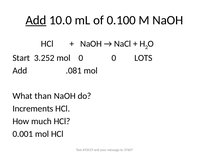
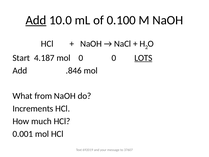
3.252: 3.252 -> 4.187 (44, 58)
LOTS underline: none -> present (143, 58)
.081: .081 -> .846 (74, 70)
than: than -> from (43, 96)
